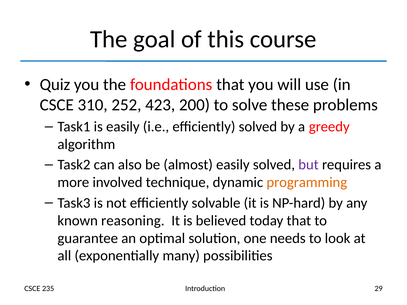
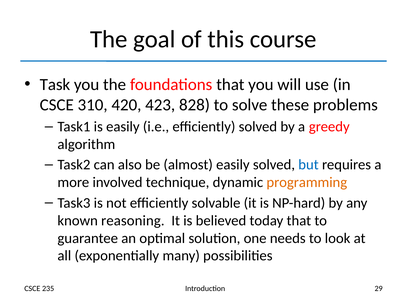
Quiz: Quiz -> Task (55, 85)
252: 252 -> 420 (126, 105)
200: 200 -> 828 (194, 105)
but colour: purple -> blue (308, 165)
